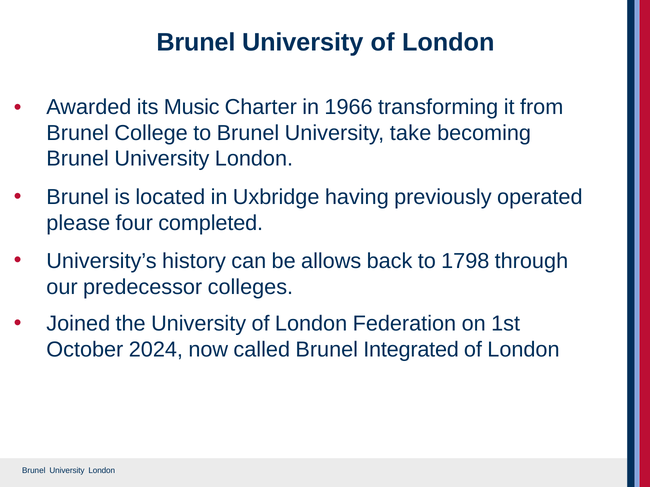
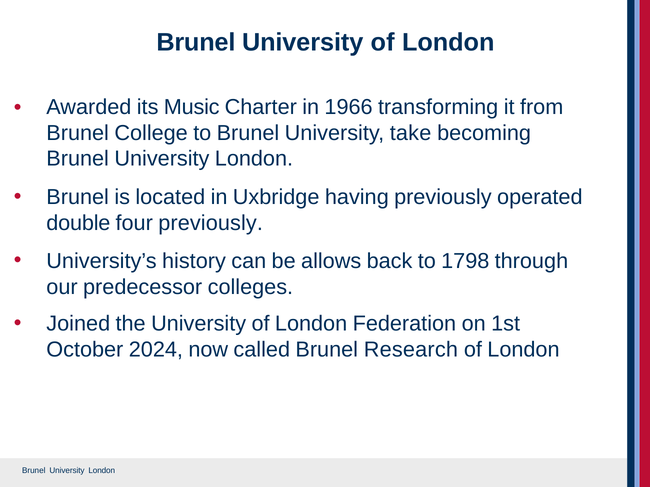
please: please -> double (78, 223)
four completed: completed -> previously (211, 223)
Integrated: Integrated -> Research (411, 350)
